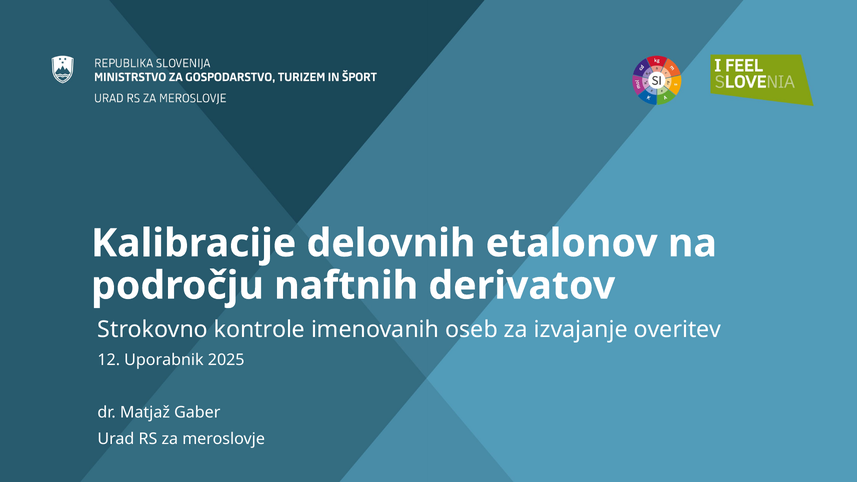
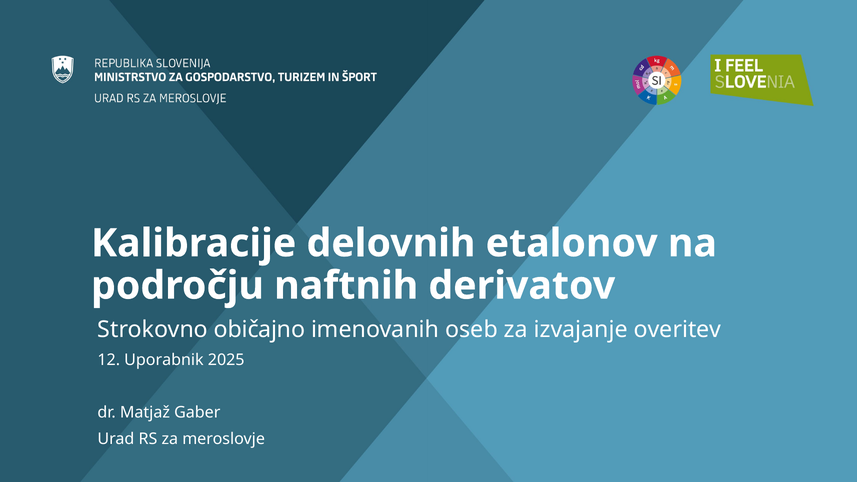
kontrole: kontrole -> običajno (260, 330)
